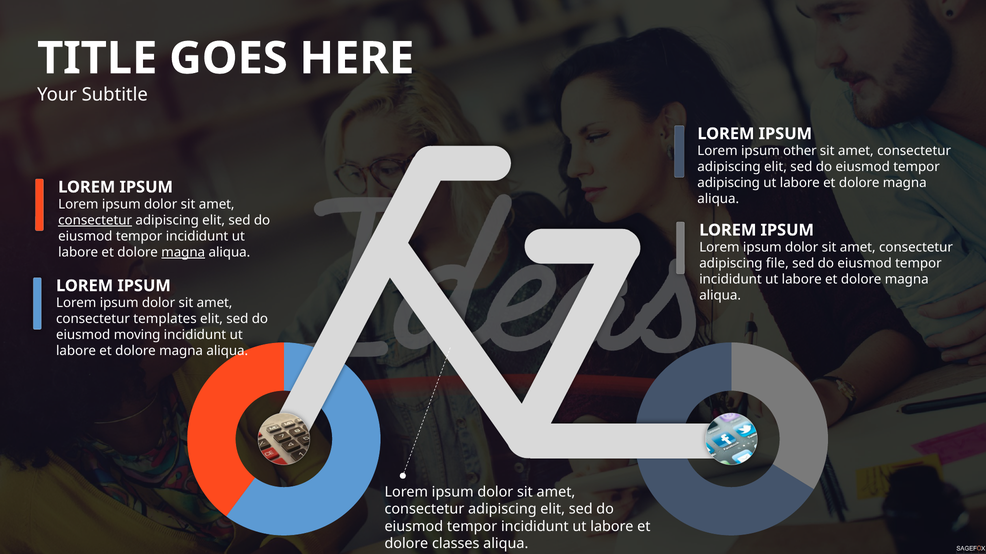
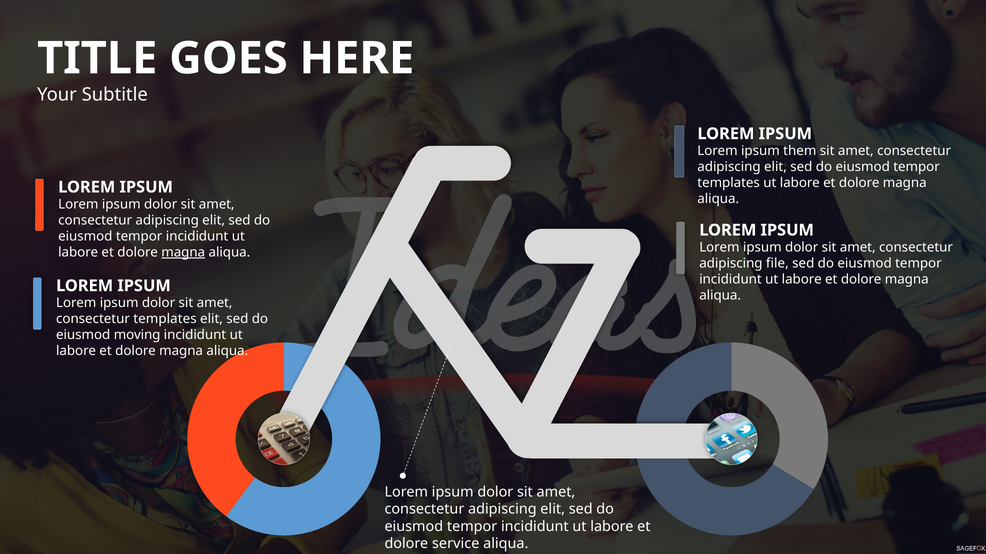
other: other -> them (800, 151)
adipiscing: adipiscing -> templates (729, 183)
consectetur underline: present -> none (95, 220)
classes: classes -> service (456, 544)
